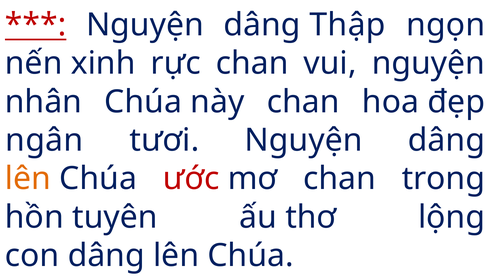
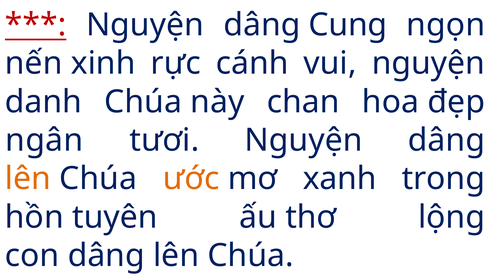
Thập: Thập -> Cung (348, 25)
rực chan: chan -> cánh (252, 63)
nhân: nhân -> danh (43, 102)
ước colour: red -> orange (191, 178)
mơ chan: chan -> xanh (340, 178)
